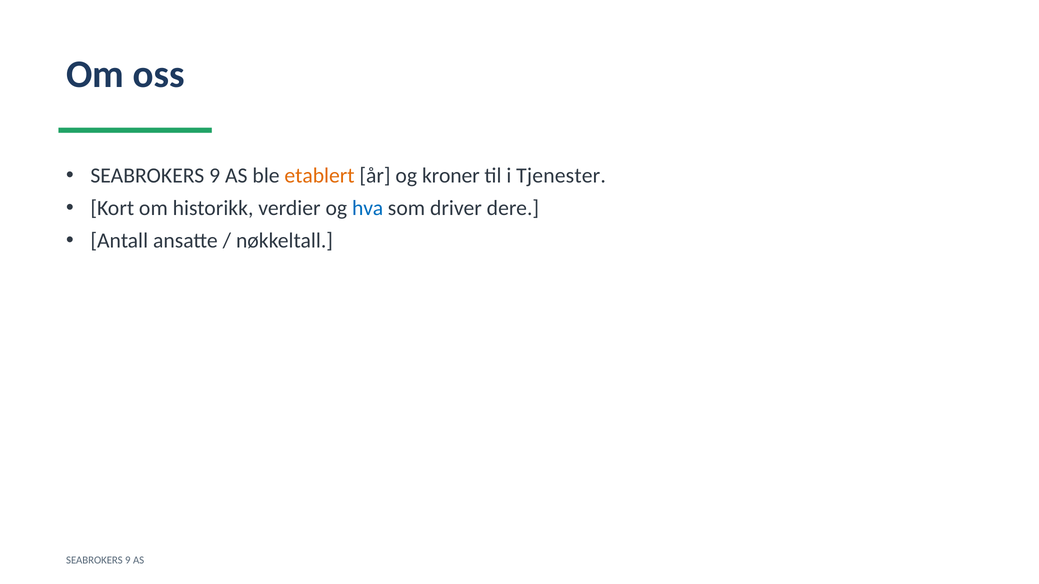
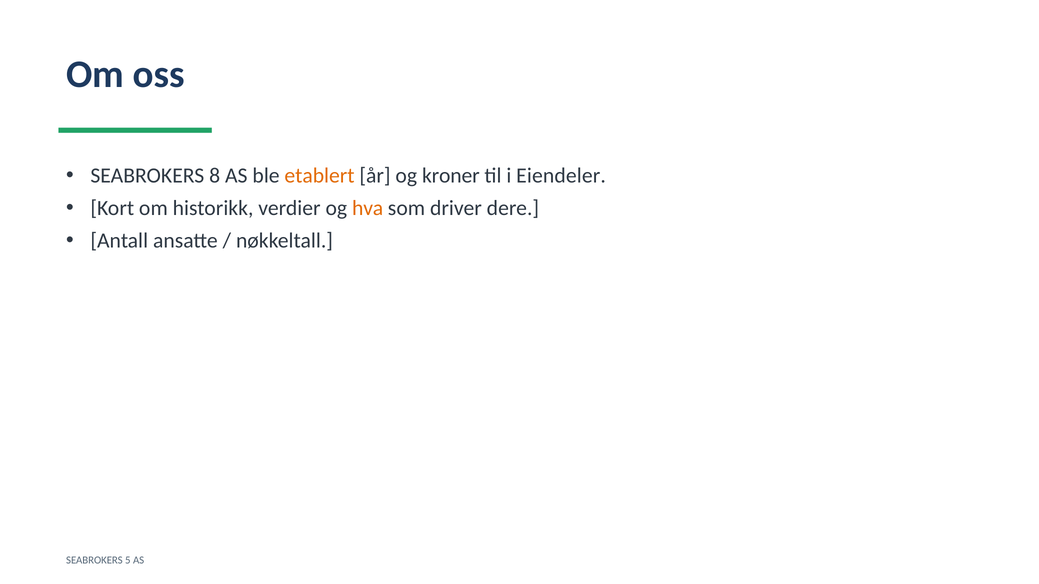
9: 9 -> 8 (215, 176)
Tjenester: Tjenester -> Eiendeler (561, 176)
hva colour: blue -> orange (368, 208)
9: 9 -> 5 (128, 561)
